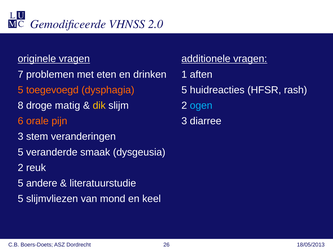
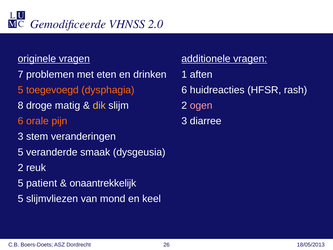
dysphagia 5: 5 -> 6 (184, 90)
ogen colour: light blue -> pink (201, 105)
andere: andere -> patient (42, 183)
literatuurstudie: literatuurstudie -> onaantrekkelijk (103, 183)
